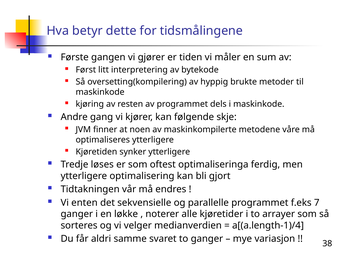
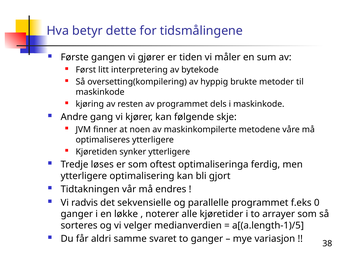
enten: enten -> radvis (85, 203)
7: 7 -> 0 (317, 203)
a[(a.length-1)/4: a[(a.length-1)/4 -> a[(a.length-1)/5 (268, 226)
